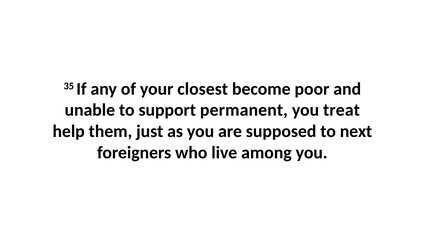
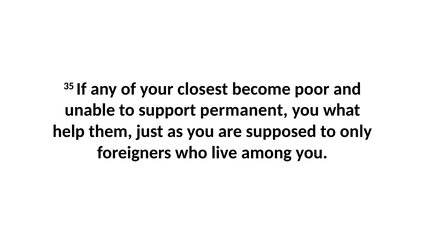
treat: treat -> what (342, 110)
next: next -> only (356, 131)
